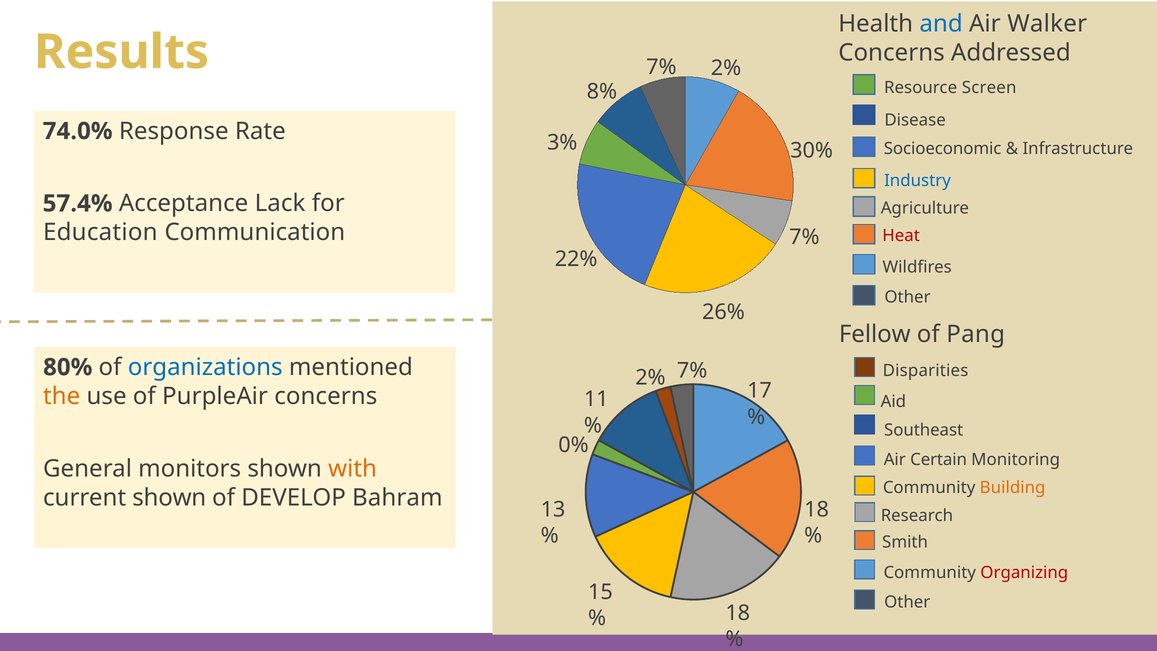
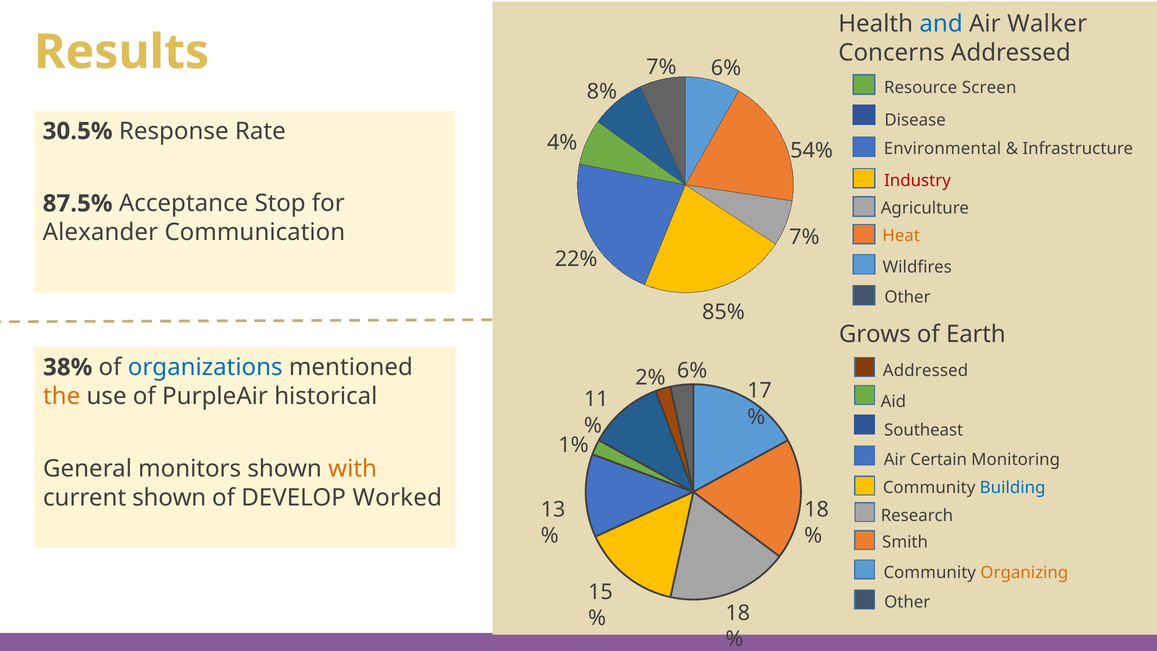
7% 2%: 2% -> 6% (726, 68)
74.0%: 74.0% -> 30.5% (78, 131)
3%: 3% -> 4% (562, 142)
Socioeconomic: Socioeconomic -> Environmental (942, 149)
30%: 30% -> 54% (812, 151)
Industry colour: blue -> red (918, 181)
57.4%: 57.4% -> 87.5% (78, 203)
Lack: Lack -> Stop (280, 203)
Education: Education -> Alexander (100, 232)
Heat colour: red -> orange (901, 236)
26%: 26% -> 85% (723, 312)
Fellow: Fellow -> Grows (875, 334)
Pang: Pang -> Earth (976, 334)
80%: 80% -> 38% (68, 367)
Disparities: Disparities -> Addressed (926, 371)
2% 7%: 7% -> 6% (692, 370)
PurpleAir concerns: concerns -> historical (326, 396)
0%: 0% -> 1% (573, 445)
Building colour: orange -> blue (1013, 488)
Bahram: Bahram -> Worked (397, 497)
Organizing colour: red -> orange (1024, 573)
